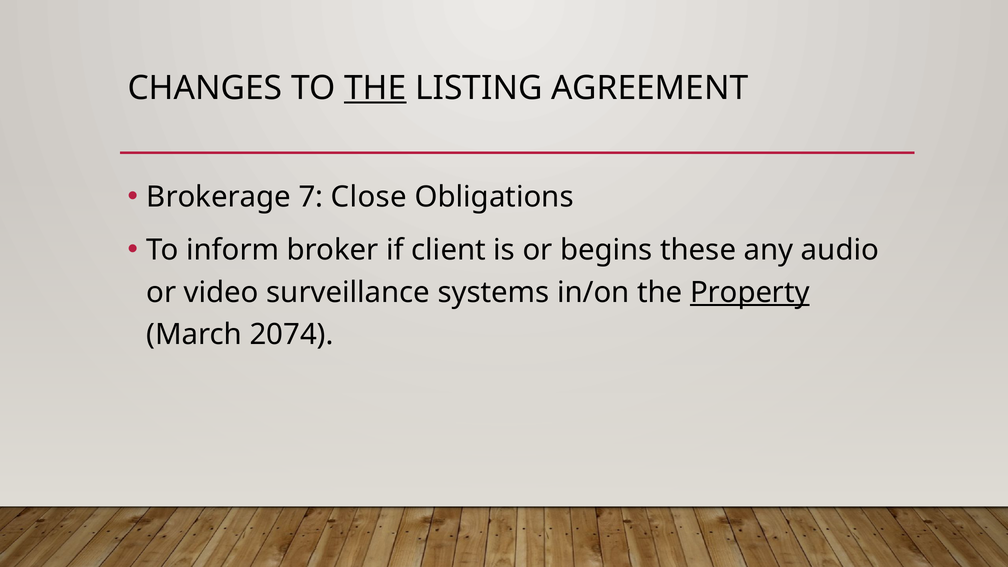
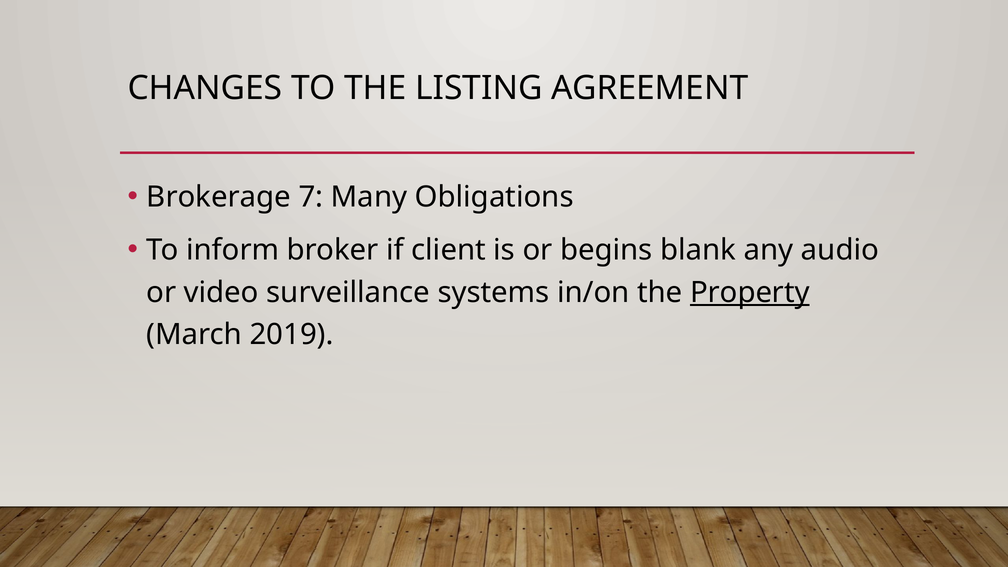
THE underline: present -> none (375, 88)
Close: Close -> Many (369, 197)
these: these -> blank (698, 250)
2074: 2074 -> 2019 (292, 335)
